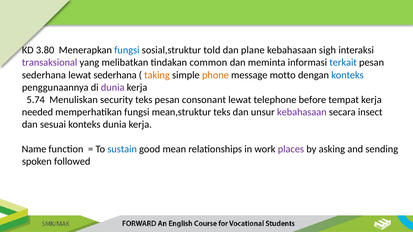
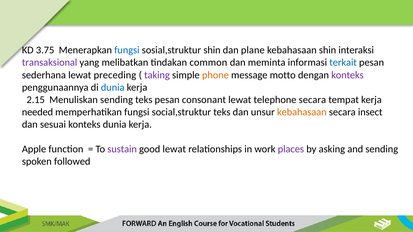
3.80: 3.80 -> 3.75 (45, 50)
sosial,struktur told: told -> shin (212, 50)
kebahasaan sigh: sigh -> shin (328, 50)
lewat sederhana: sederhana -> preceding (115, 75)
taking colour: orange -> purple (157, 75)
konteks colour: blue -> purple (347, 75)
dunia colour: purple -> blue (113, 87)
5.74: 5.74 -> 2.15 (36, 100)
Menuliskan security: security -> sending (117, 100)
telephone before: before -> secara (312, 100)
mean,struktur: mean,struktur -> social,struktur (181, 112)
kebahasaan colour: purple -> orange (302, 112)
Name: Name -> Apple (34, 149)
sustain colour: blue -> purple (122, 149)
good mean: mean -> lewat (174, 149)
